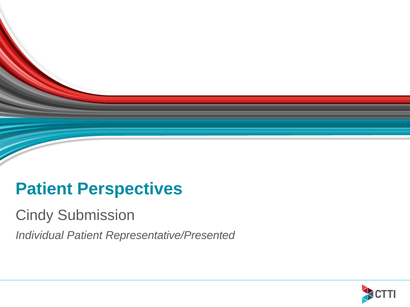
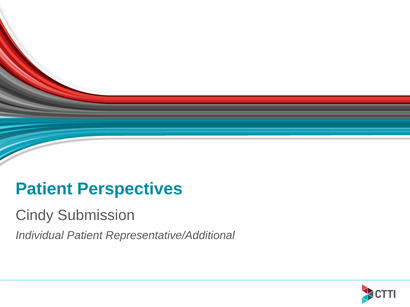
Representative/Presented: Representative/Presented -> Representative/Additional (170, 236)
